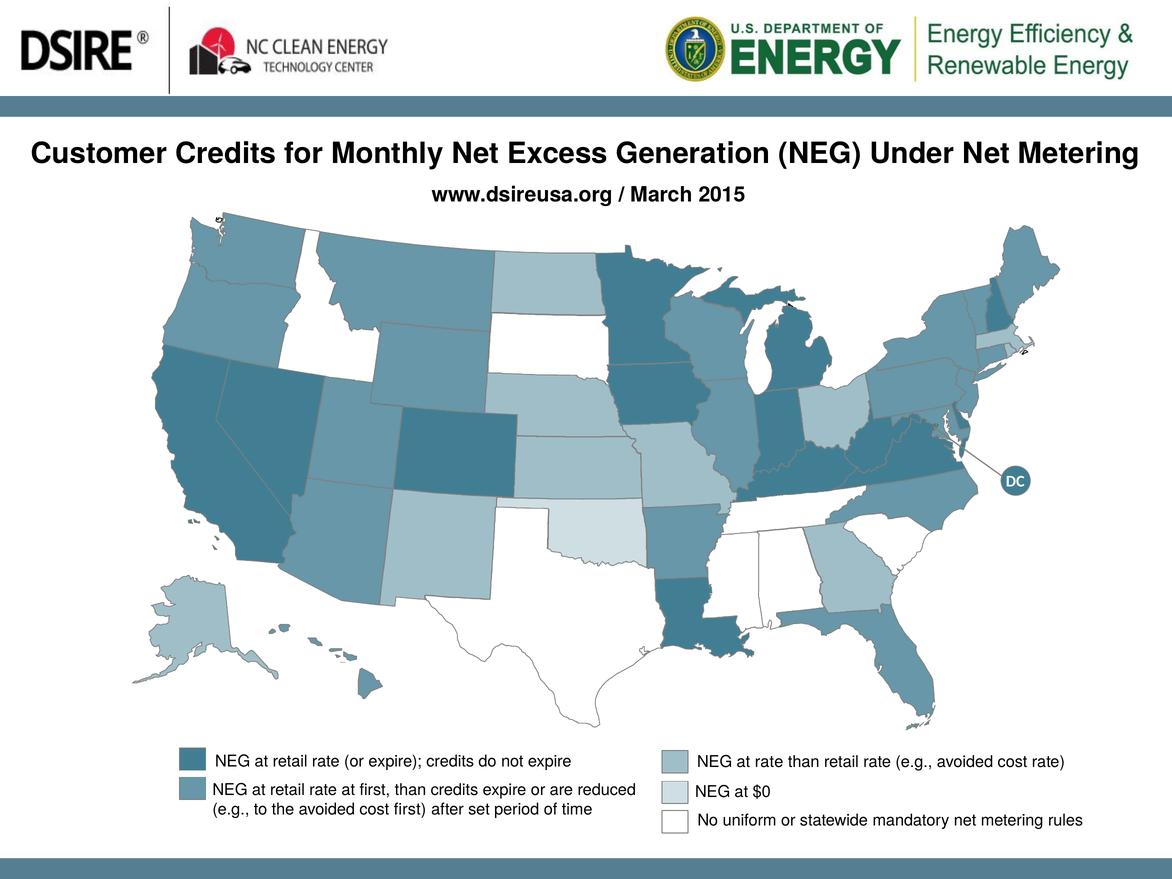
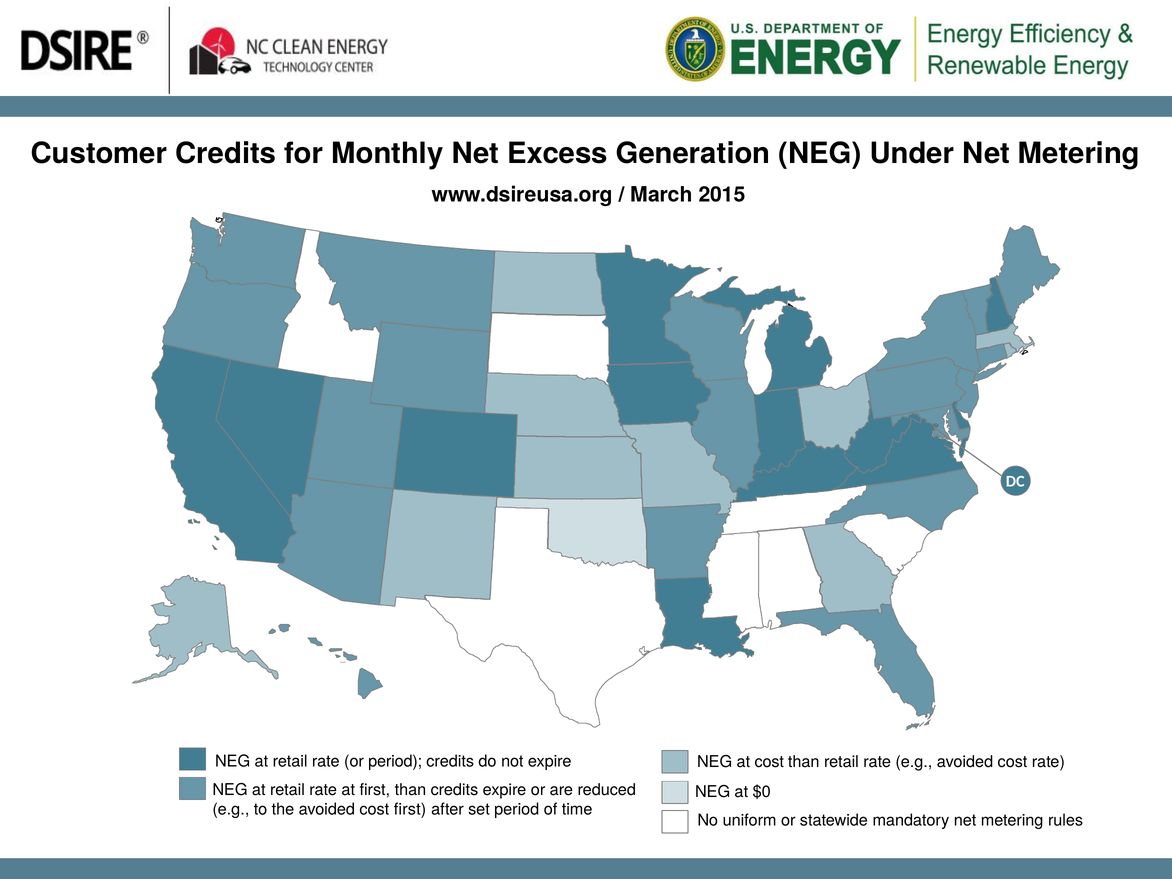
or expire: expire -> period (395, 761)
at rate: rate -> cost (769, 762)
